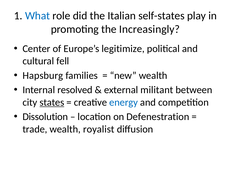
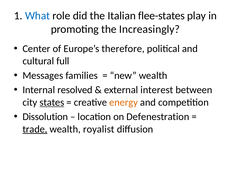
self-states: self-states -> flee-states (161, 16)
legitimize: legitimize -> therefore (123, 48)
fell: fell -> full (63, 61)
Hapsburg: Hapsburg -> Messages (43, 75)
militant: militant -> interest (157, 90)
energy colour: blue -> orange (124, 102)
trade underline: none -> present (35, 129)
